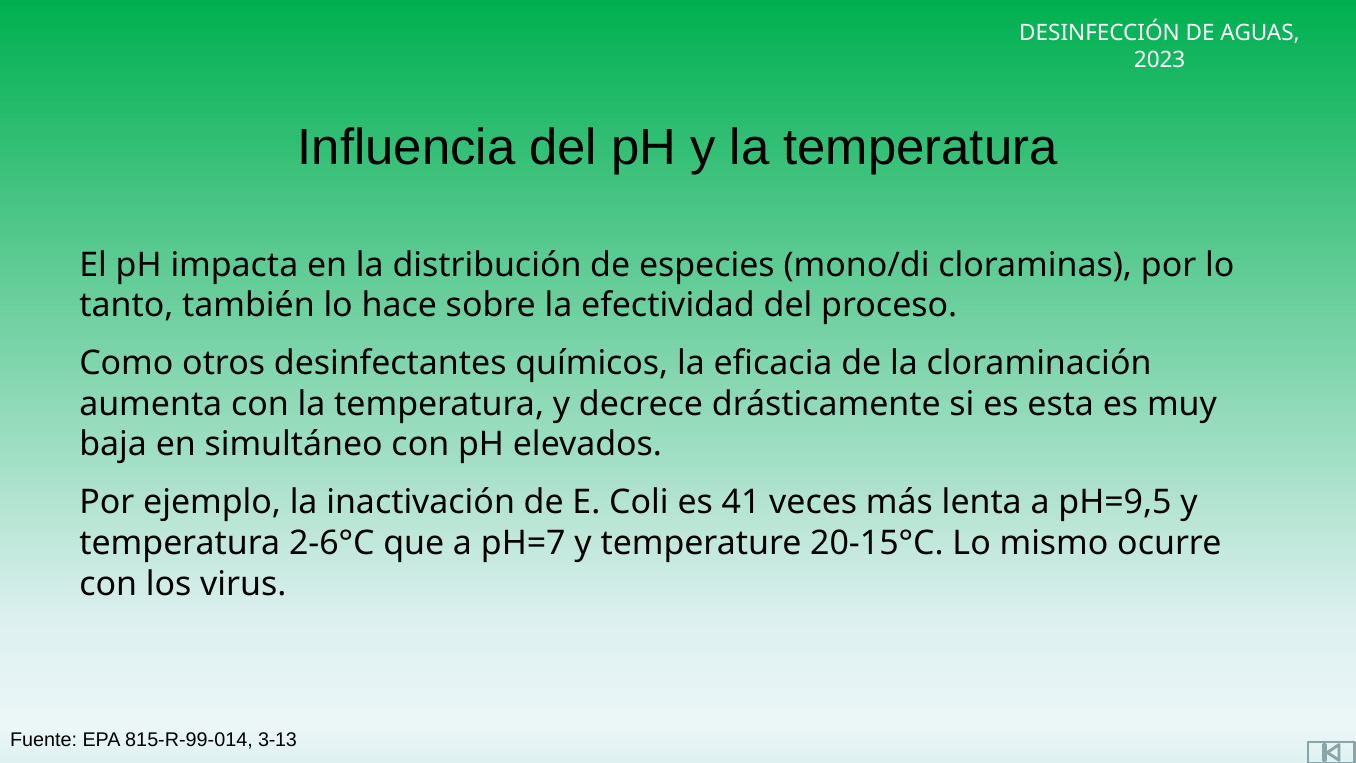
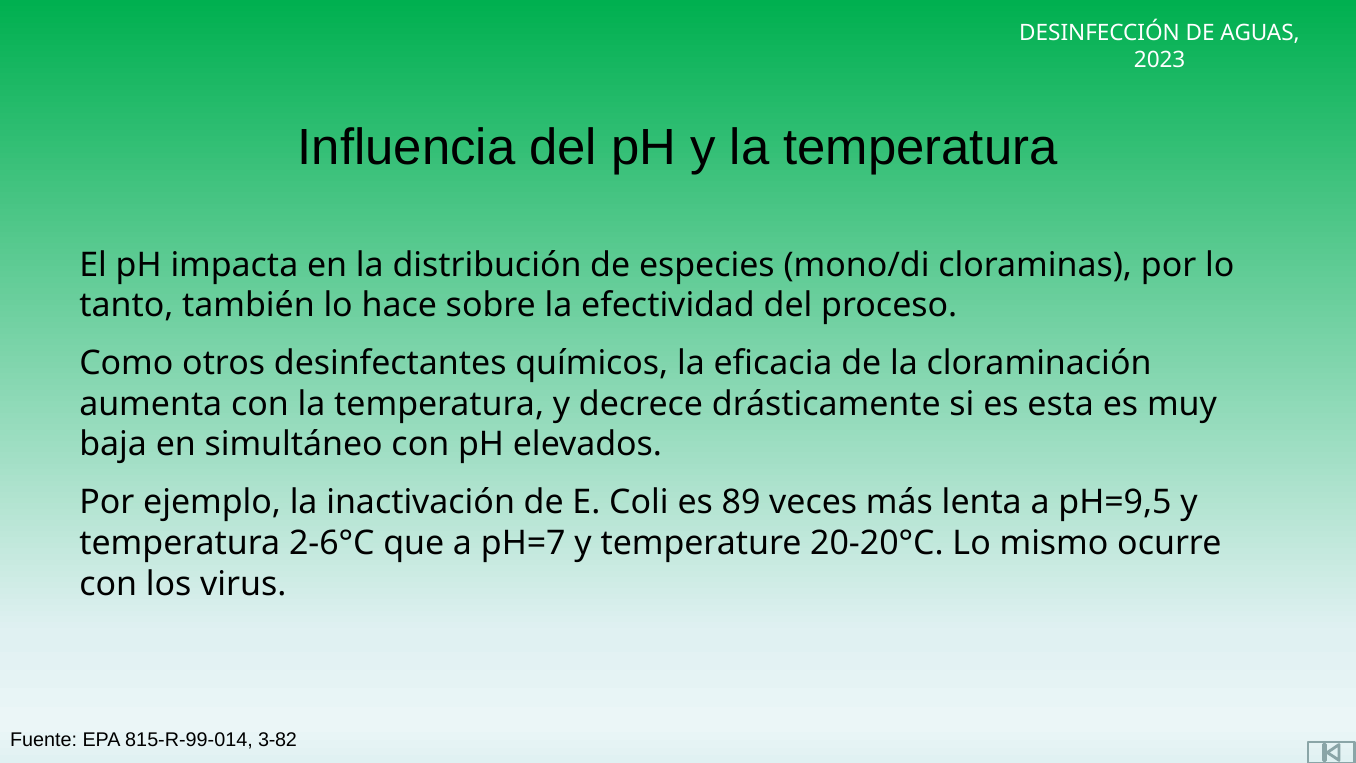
41: 41 -> 89 (741, 502)
20-15°C: 20-15°C -> 20-20°C (877, 543)
3-13: 3-13 -> 3-82 (277, 740)
